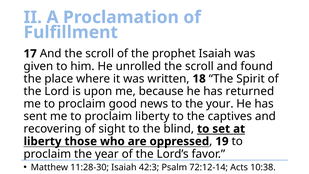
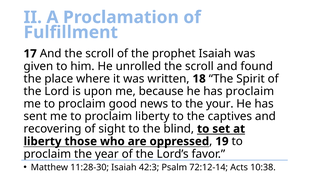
has returned: returned -> proclaim (250, 91)
